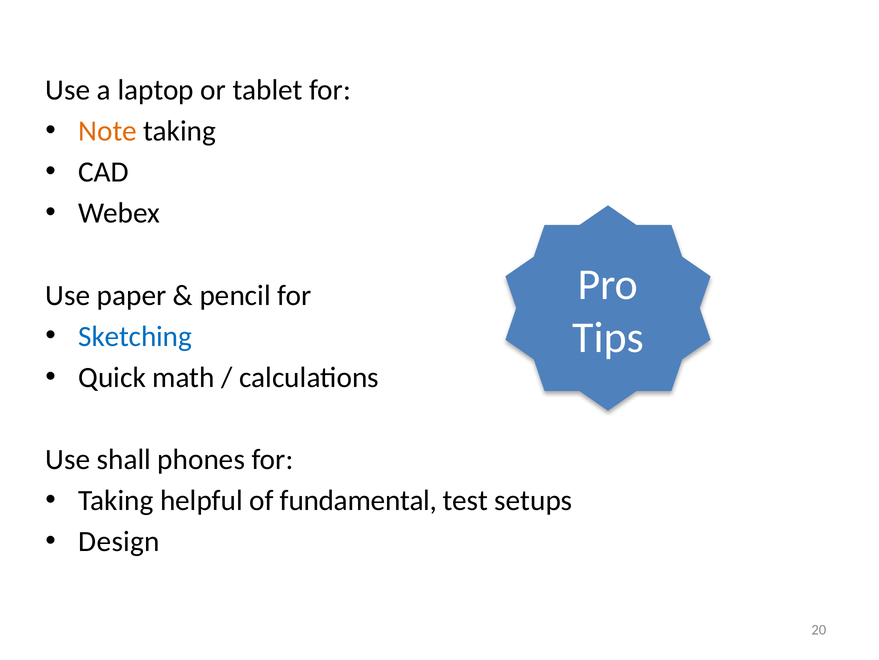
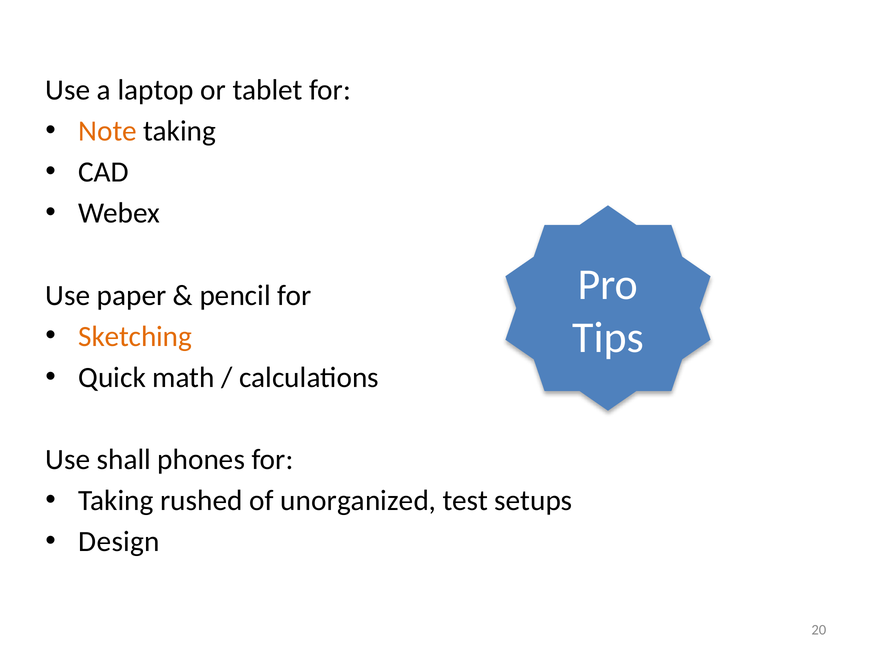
Sketching colour: blue -> orange (135, 336)
helpful: helpful -> rushed (201, 500)
fundamental: fundamental -> unorganized (358, 500)
